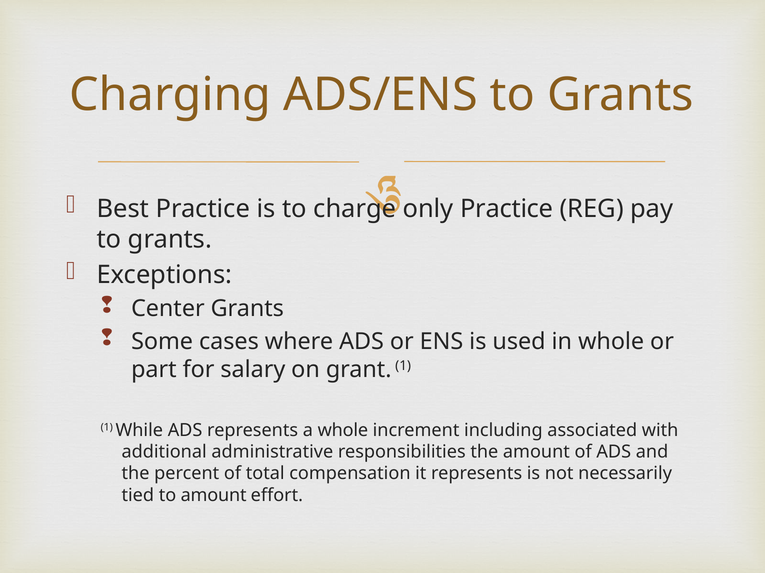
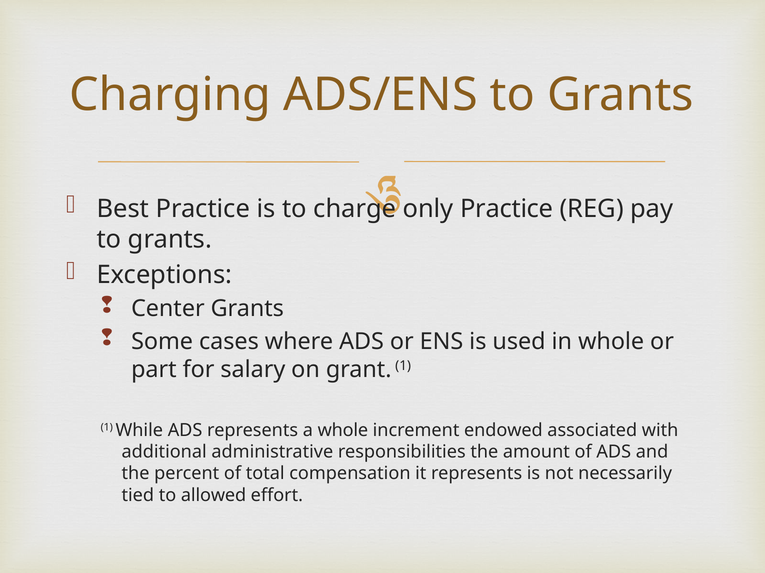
including: including -> endowed (503, 431)
to amount: amount -> allowed (214, 496)
